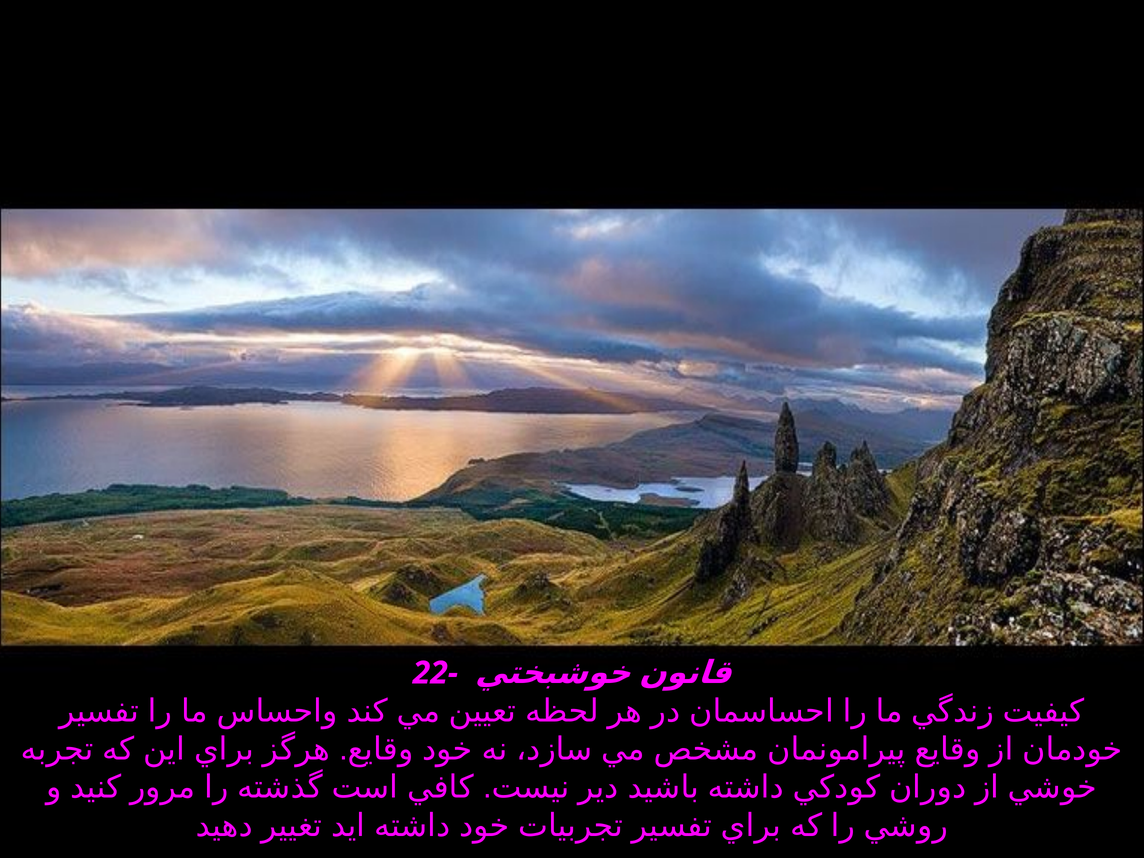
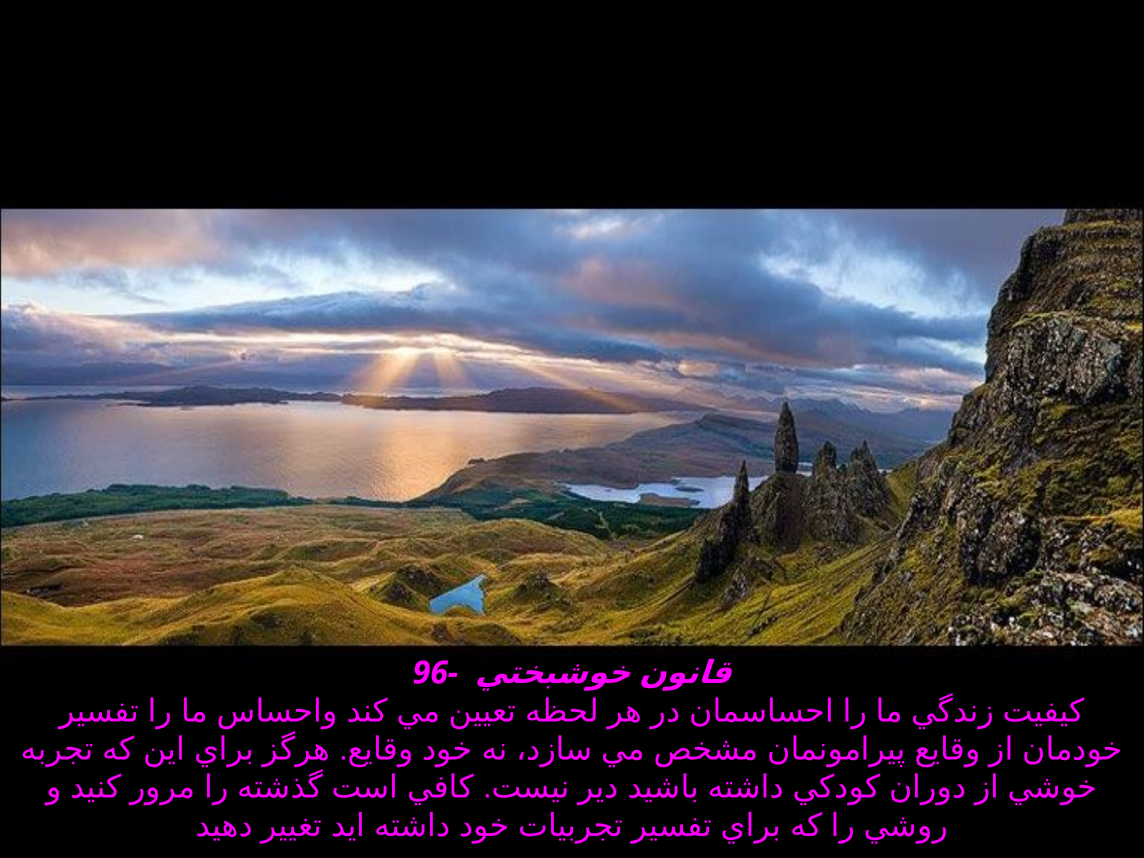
22-: 22- -> 96- (435, 673)
